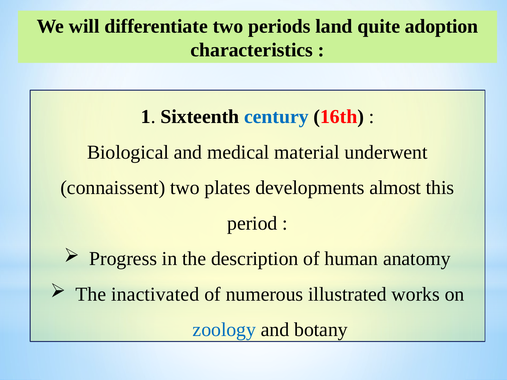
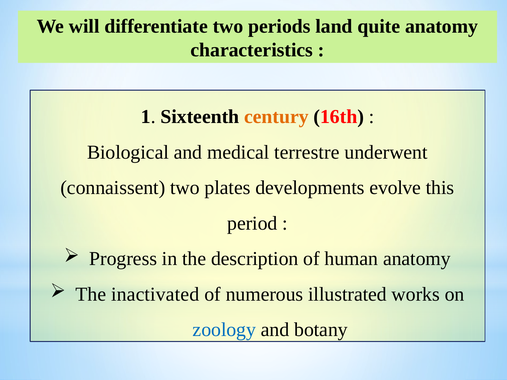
quite adoption: adoption -> anatomy (441, 26)
century colour: blue -> orange (276, 117)
material: material -> terrestre (307, 152)
almost: almost -> evolve (395, 188)
